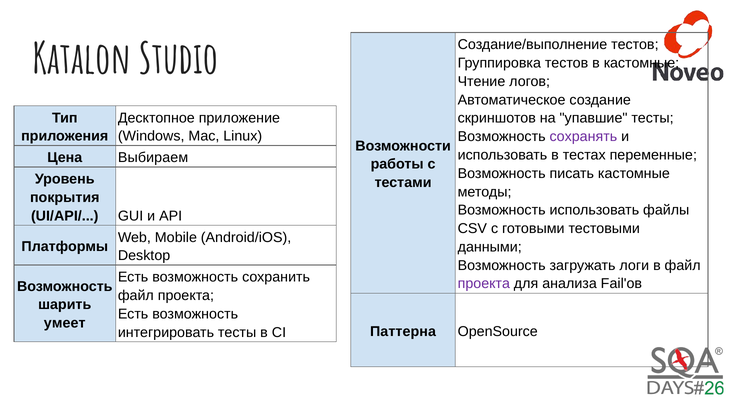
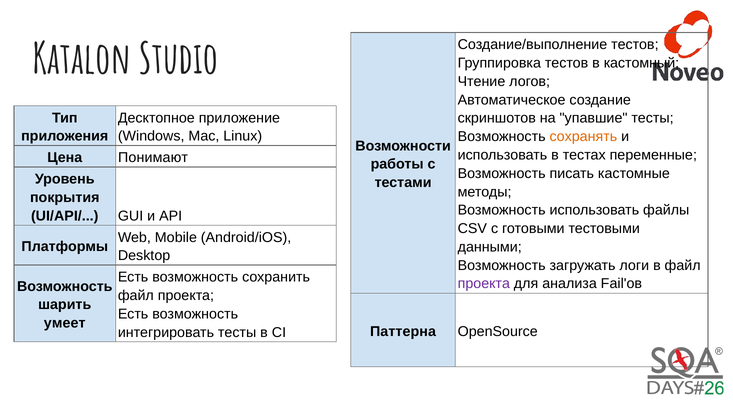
в кастомные: кастомные -> кастомный (642, 63)
сохранять colour: purple -> orange (583, 137)
Выбираем: Выбираем -> Понимают (153, 158)
